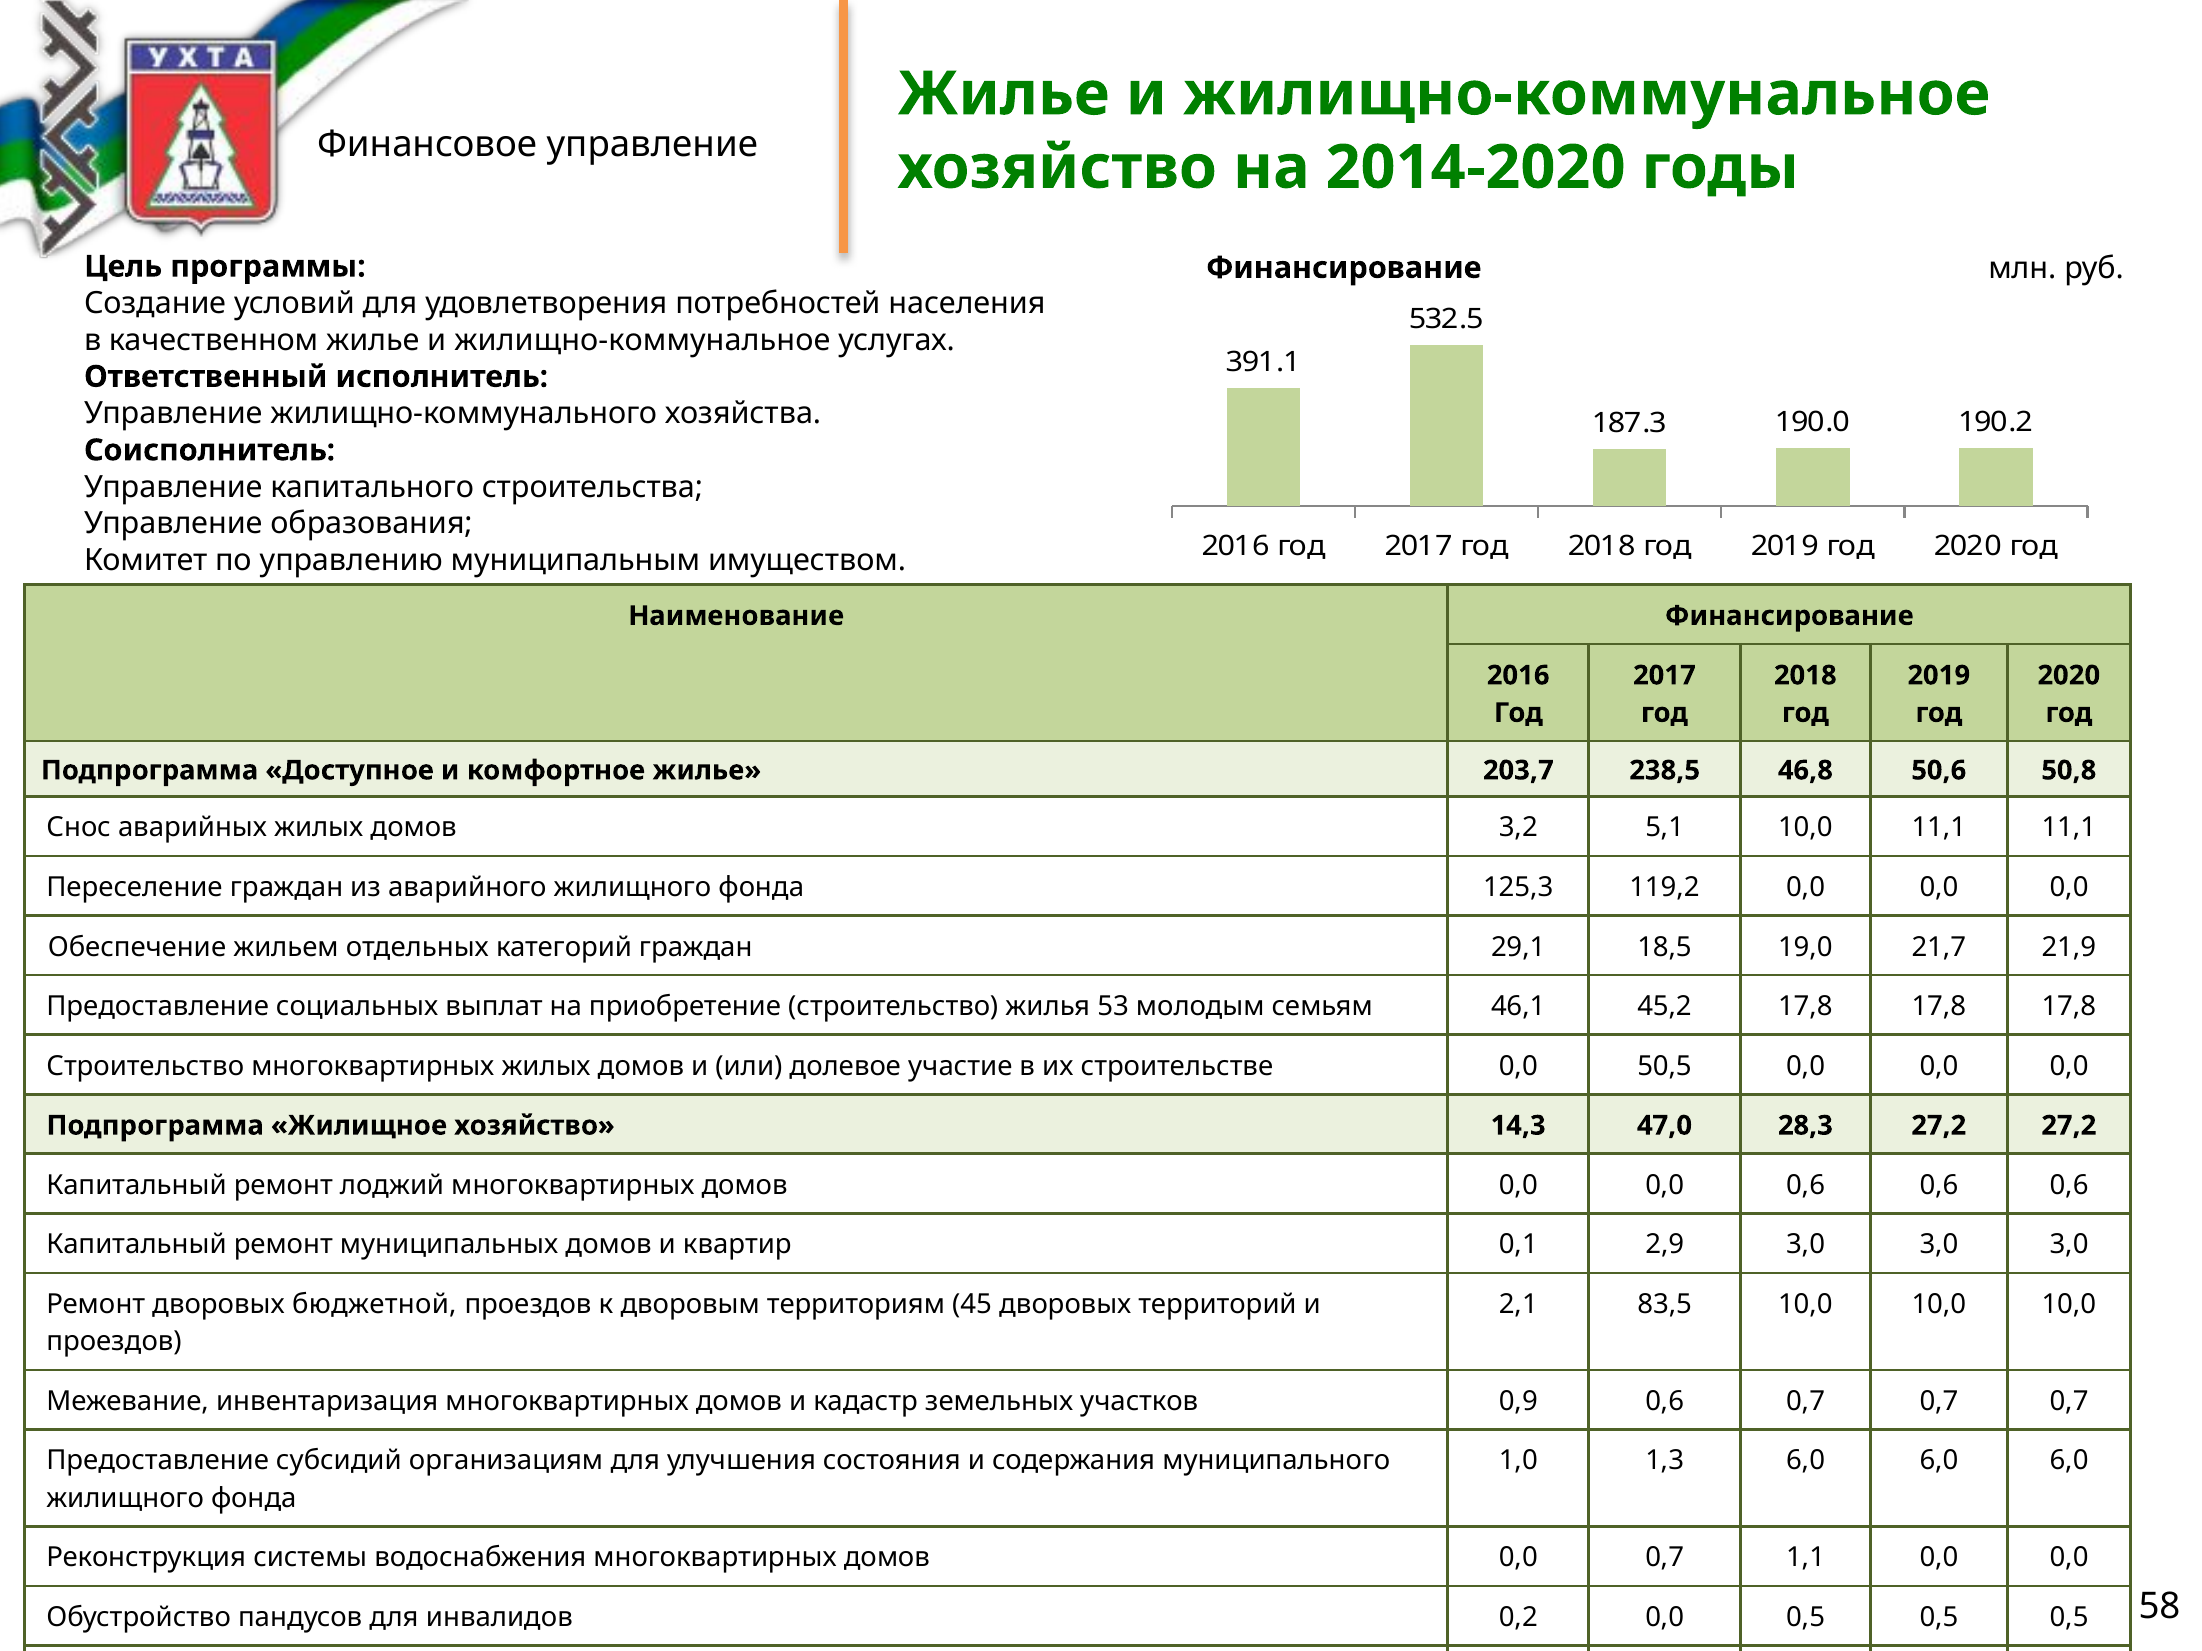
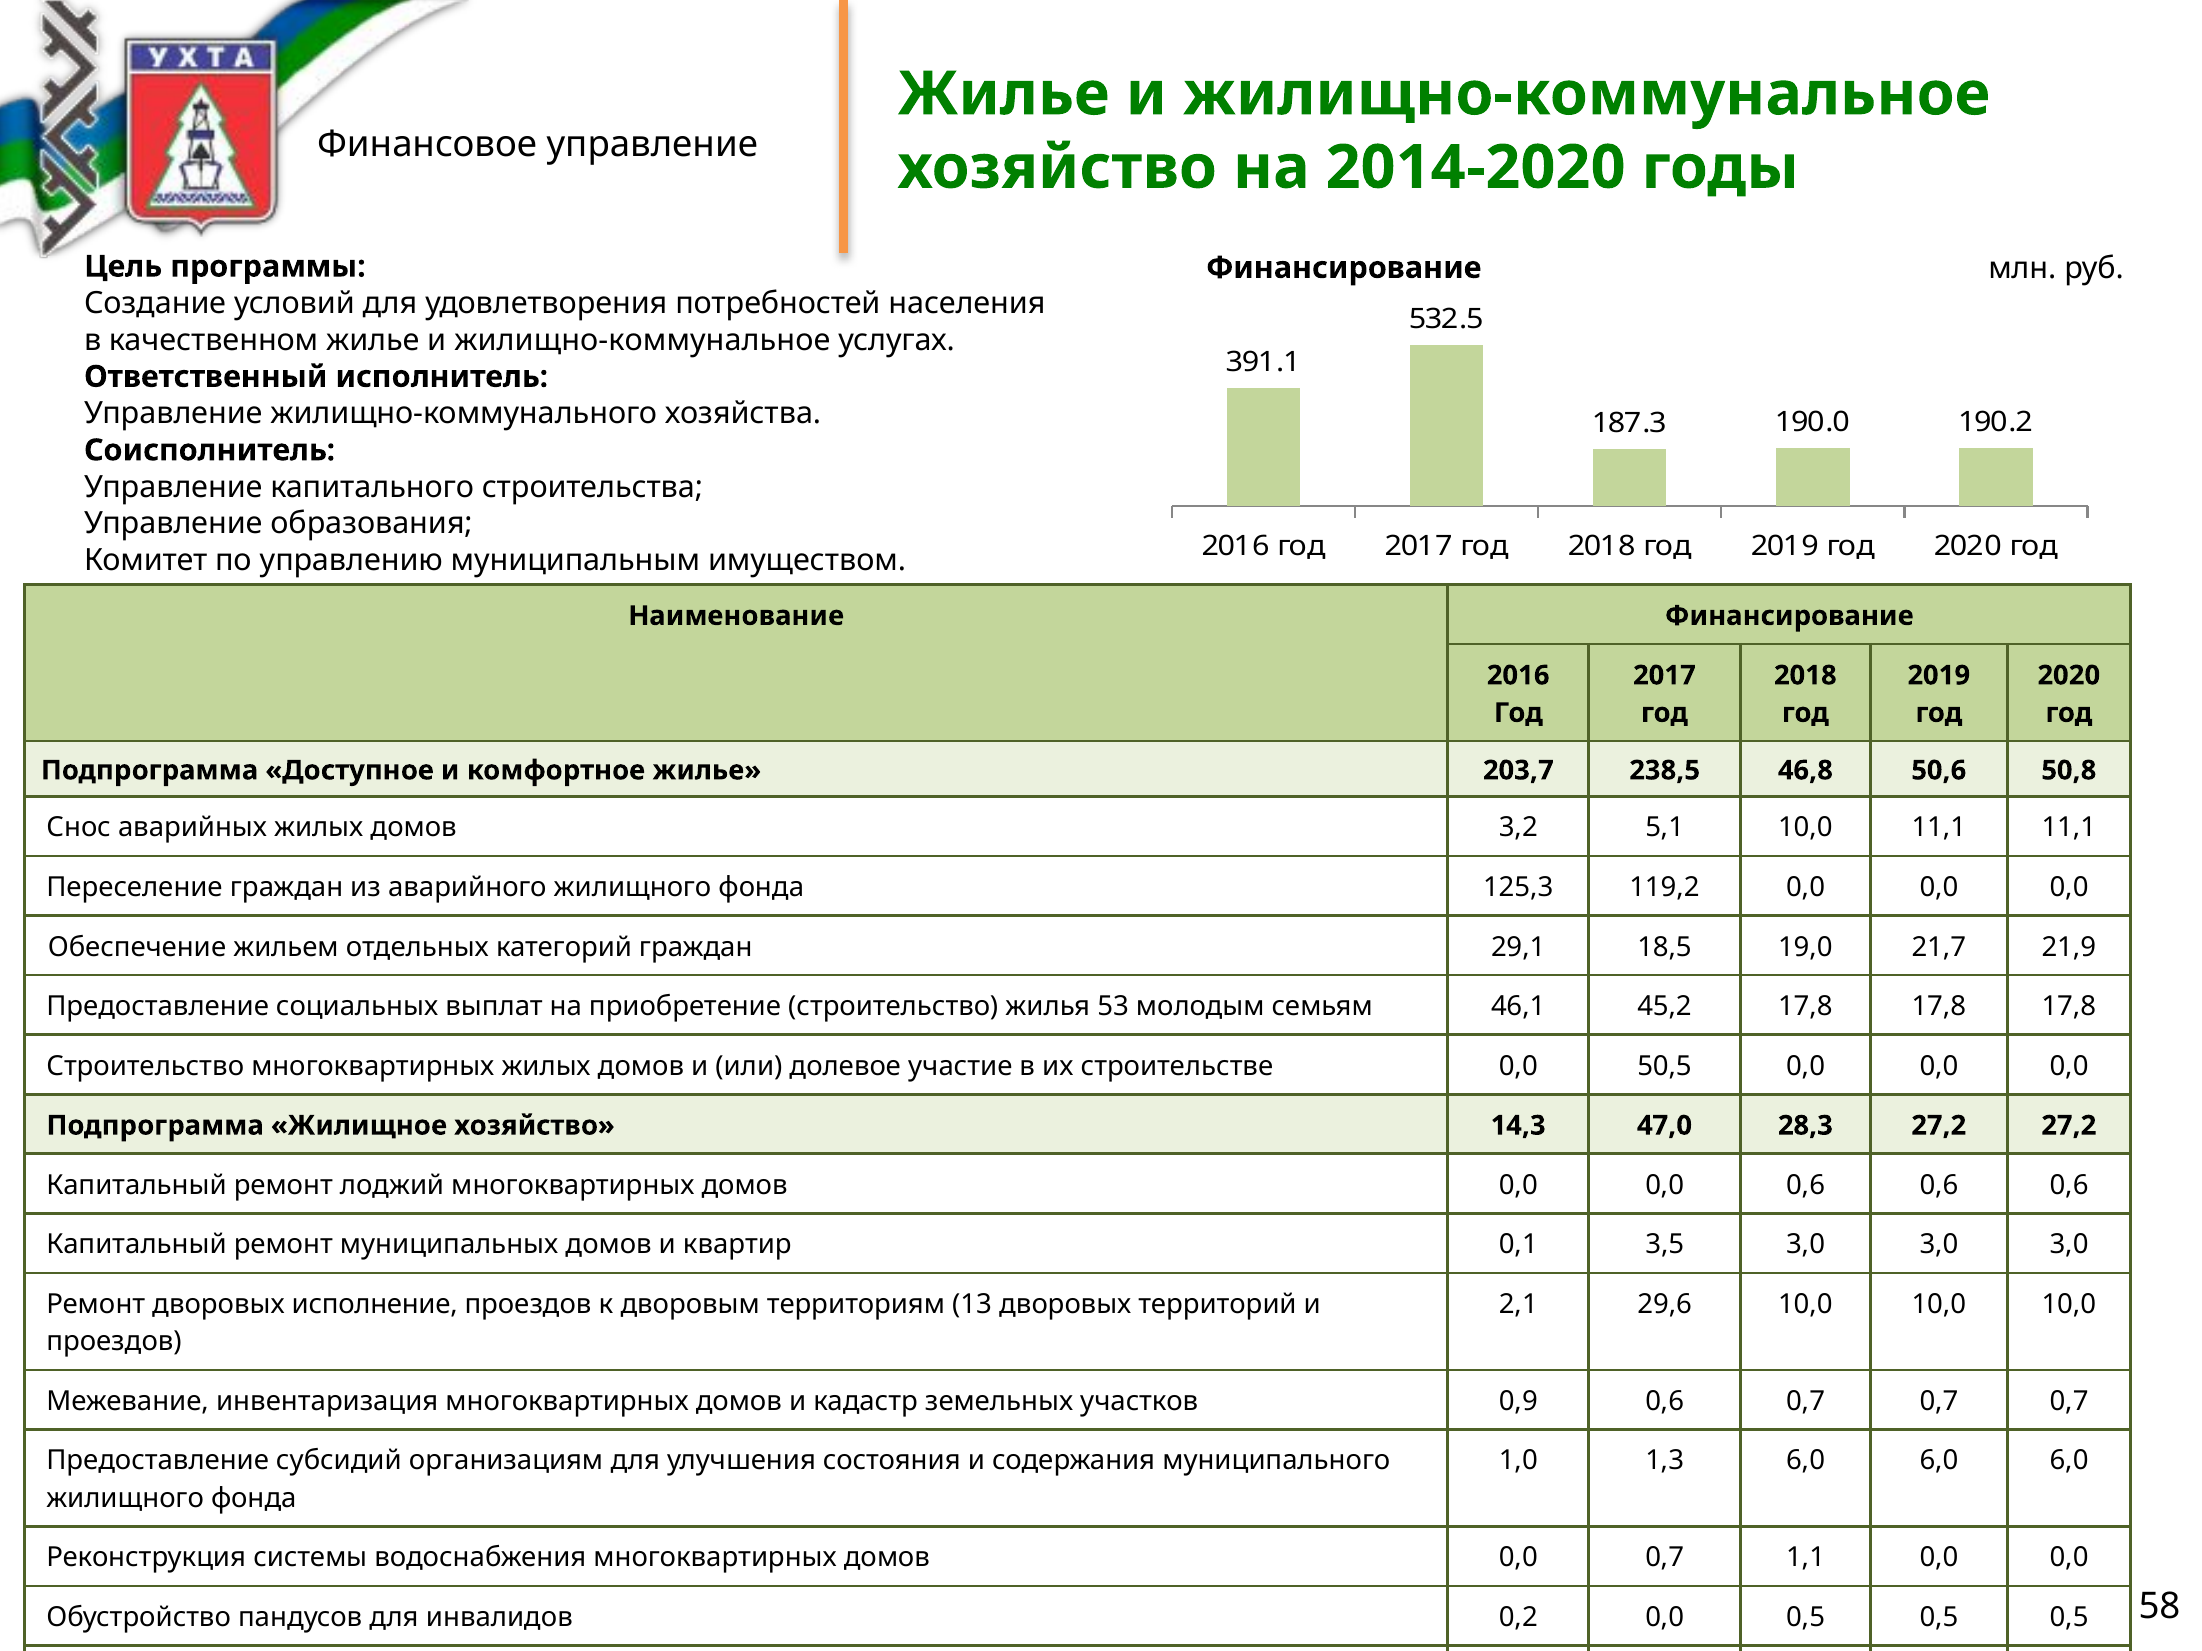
2,9: 2,9 -> 3,5 (1665, 1245)
бюджетной: бюджетной -> исполнение (375, 1305)
45: 45 -> 13 (972, 1305)
83,5: 83,5 -> 29,6 (1665, 1305)
